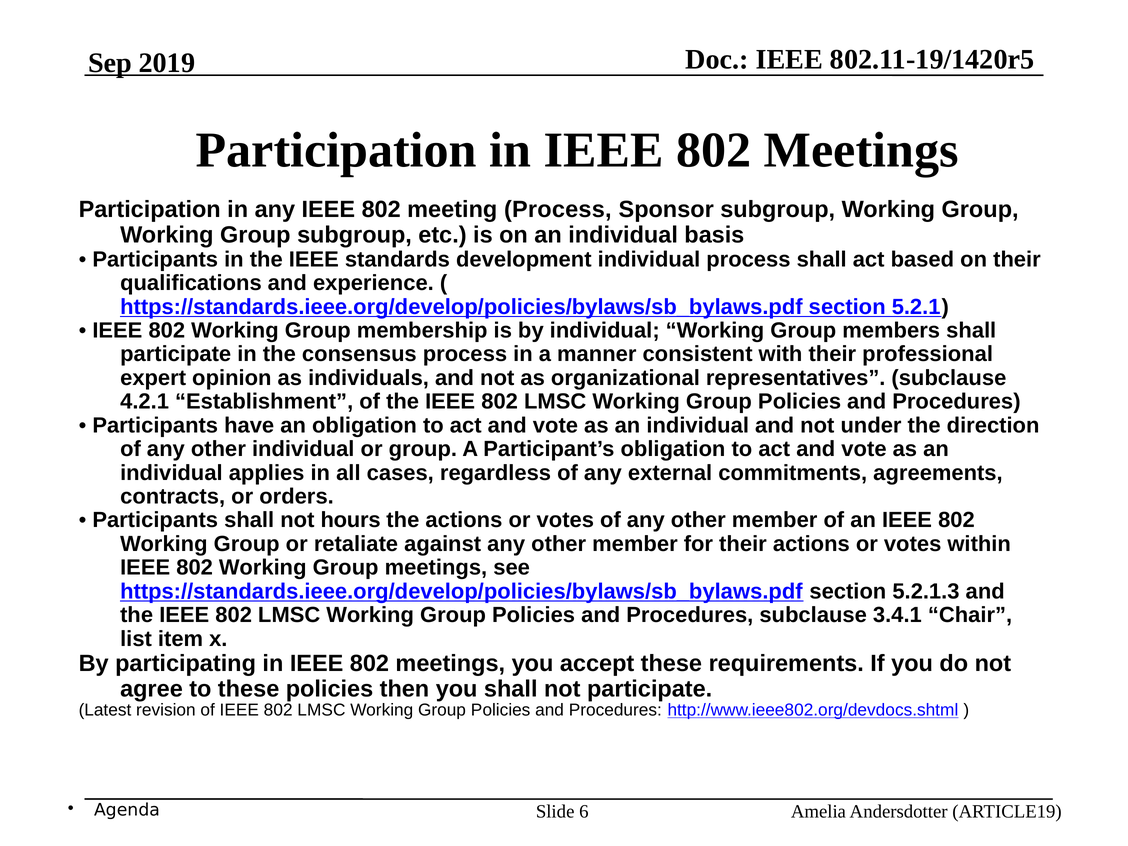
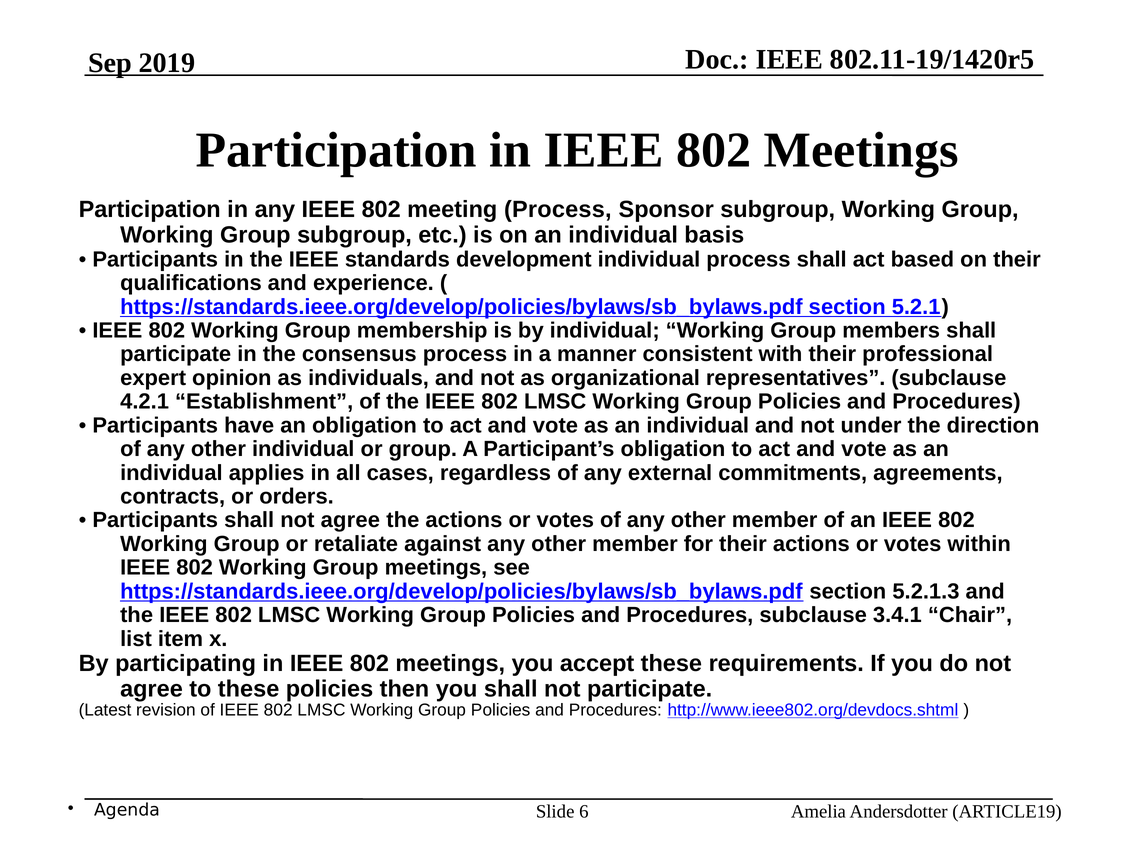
shall not hours: hours -> agree (350, 520)
